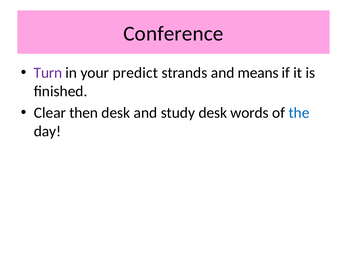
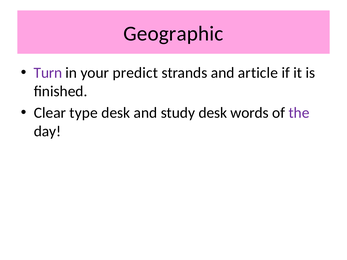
Conference: Conference -> Geographic (173, 34)
means: means -> article (258, 73)
then: then -> type (84, 113)
the colour: blue -> purple (299, 113)
